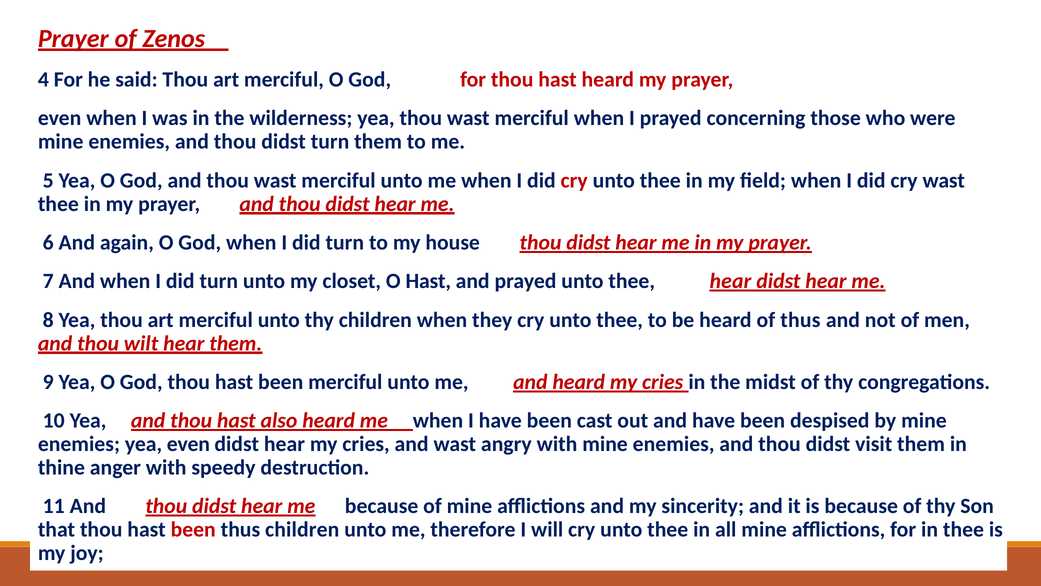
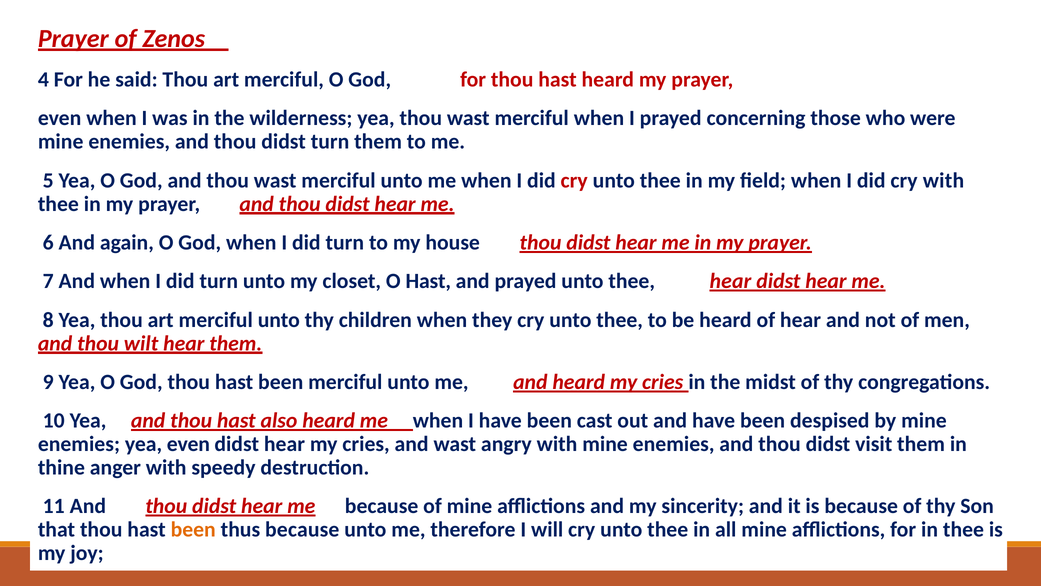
cry wast: wast -> with (943, 180)
of thus: thus -> hear (800, 320)
been colour: red -> orange (193, 529)
thus children: children -> because (302, 529)
